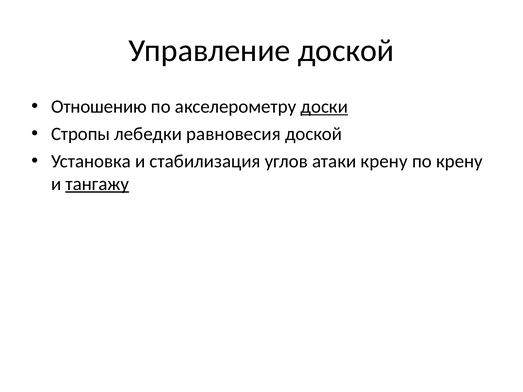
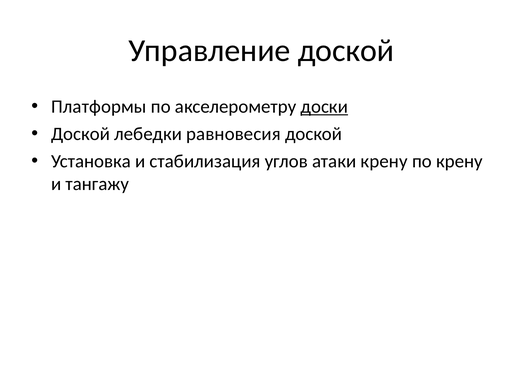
Отношению: Отношению -> Платформы (99, 107)
Стропы: Стропы -> Доской (81, 134)
тангажу underline: present -> none (97, 184)
